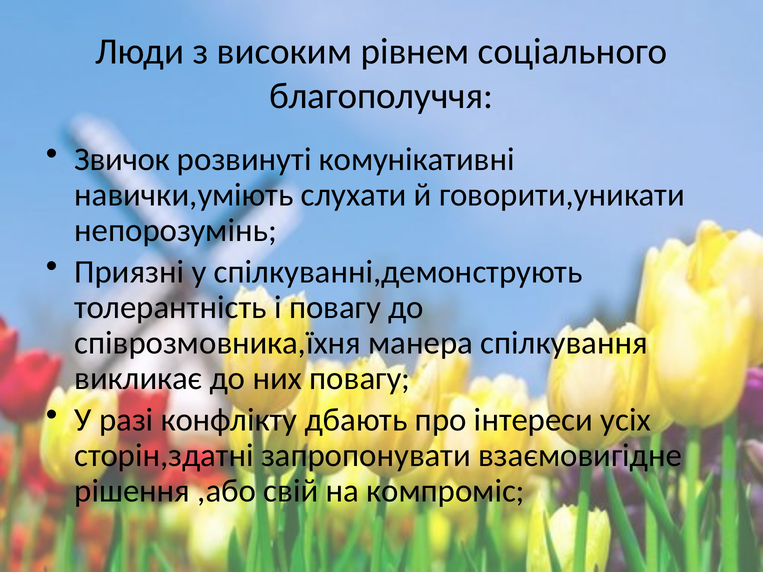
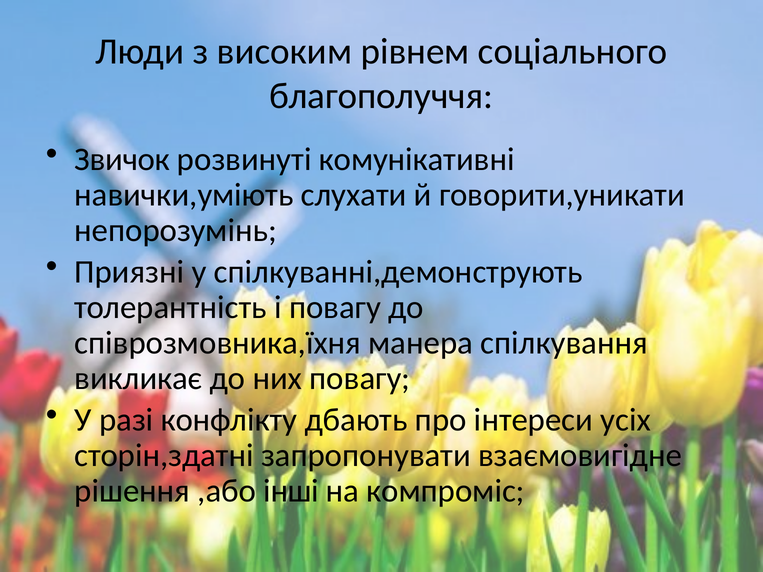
свій: свій -> інші (291, 491)
